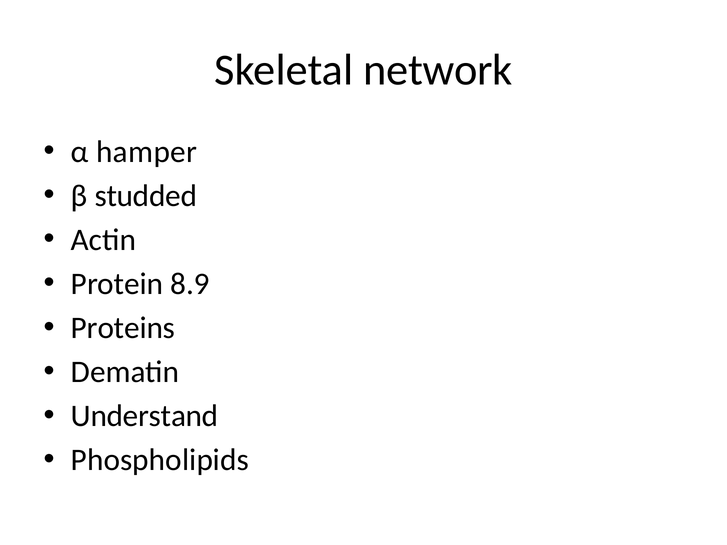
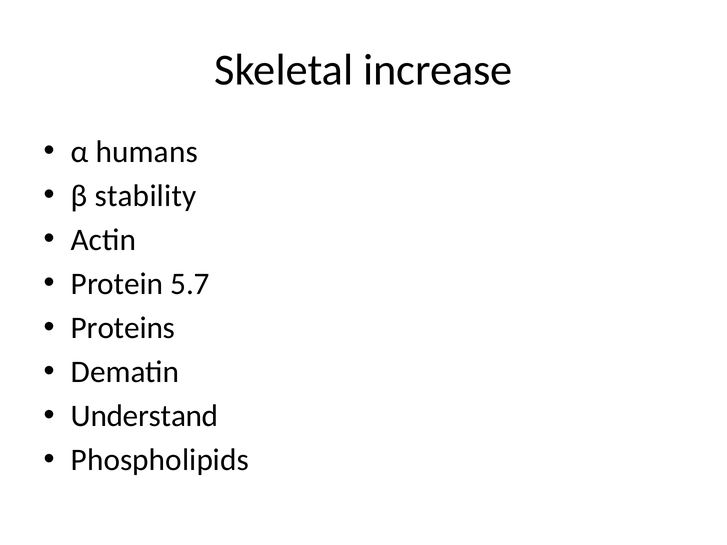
network: network -> increase (438, 70)
hamper: hamper -> humans (147, 152)
studded: studded -> stability (146, 196)
8.9: 8.9 -> 5.7 (190, 284)
